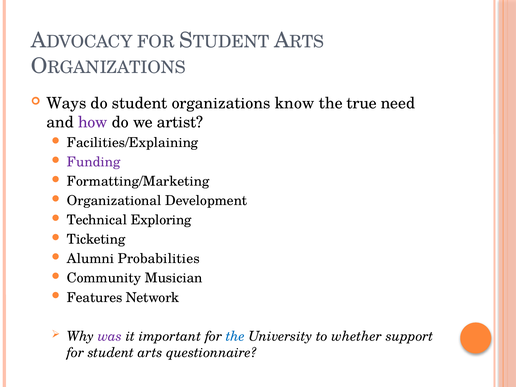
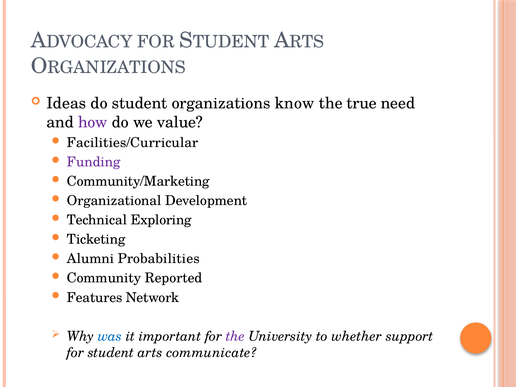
Ways: Ways -> Ideas (66, 103)
artist: artist -> value (180, 122)
Facilities/Explaining: Facilities/Explaining -> Facilities/Curricular (133, 143)
Formatting/Marketing: Formatting/Marketing -> Community/Marketing (138, 181)
Musician: Musician -> Reported (174, 278)
was colour: purple -> blue (110, 336)
the colour: blue -> purple (235, 336)
questionnaire: questionnaire -> communicate (212, 353)
